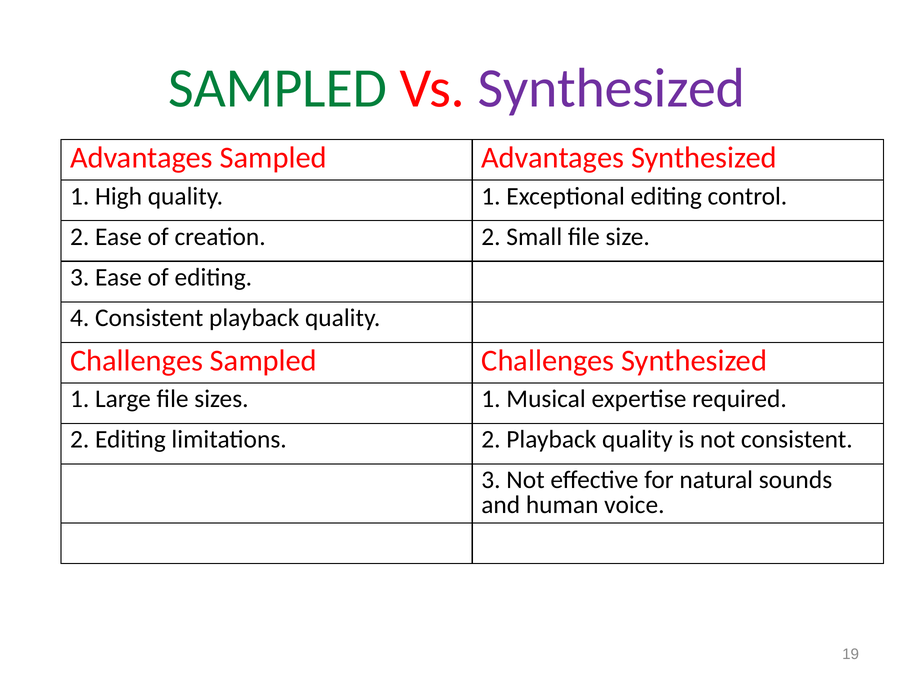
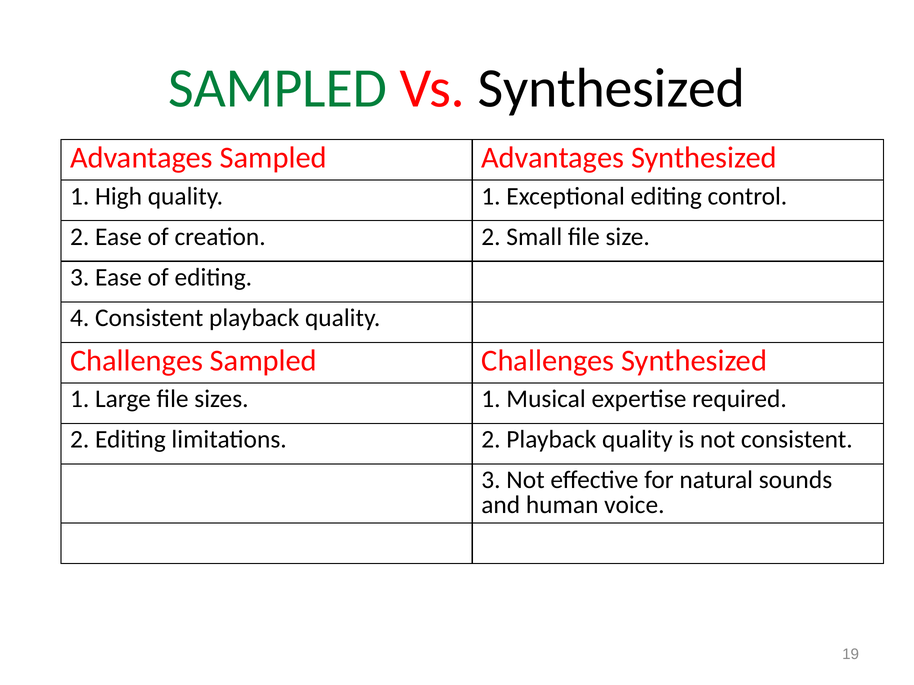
Synthesized colour: purple -> black (611, 88)
